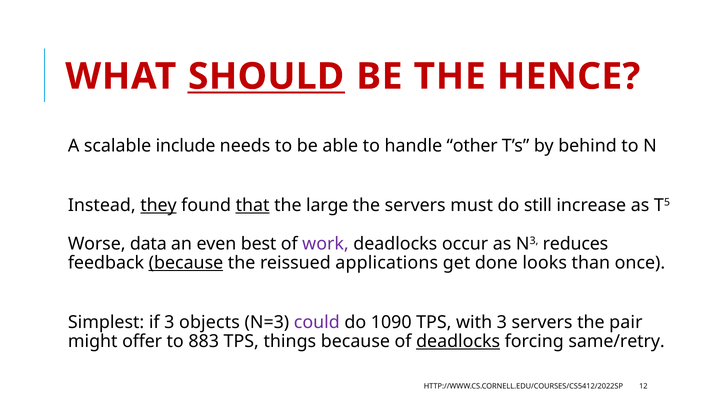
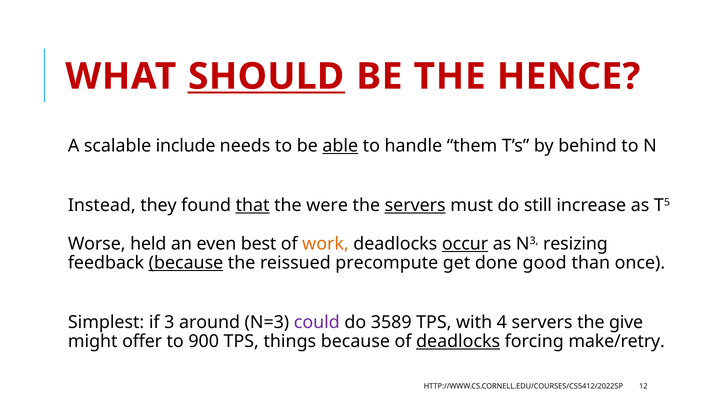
able underline: none -> present (340, 146)
other: other -> them (472, 146)
they underline: present -> none (158, 205)
large: large -> were (327, 205)
servers underline: none -> present (415, 205)
data: data -> held (148, 244)
work colour: purple -> orange (325, 244)
occur underline: none -> present (465, 244)
reduces: reduces -> resizing (575, 244)
applications: applications -> precompute (387, 263)
looks: looks -> good (545, 263)
objects: objects -> around (210, 322)
1090: 1090 -> 3589 (391, 322)
with 3: 3 -> 4 (502, 322)
pair: pair -> give (626, 322)
883: 883 -> 900 (204, 341)
same/retry: same/retry -> make/retry (617, 341)
